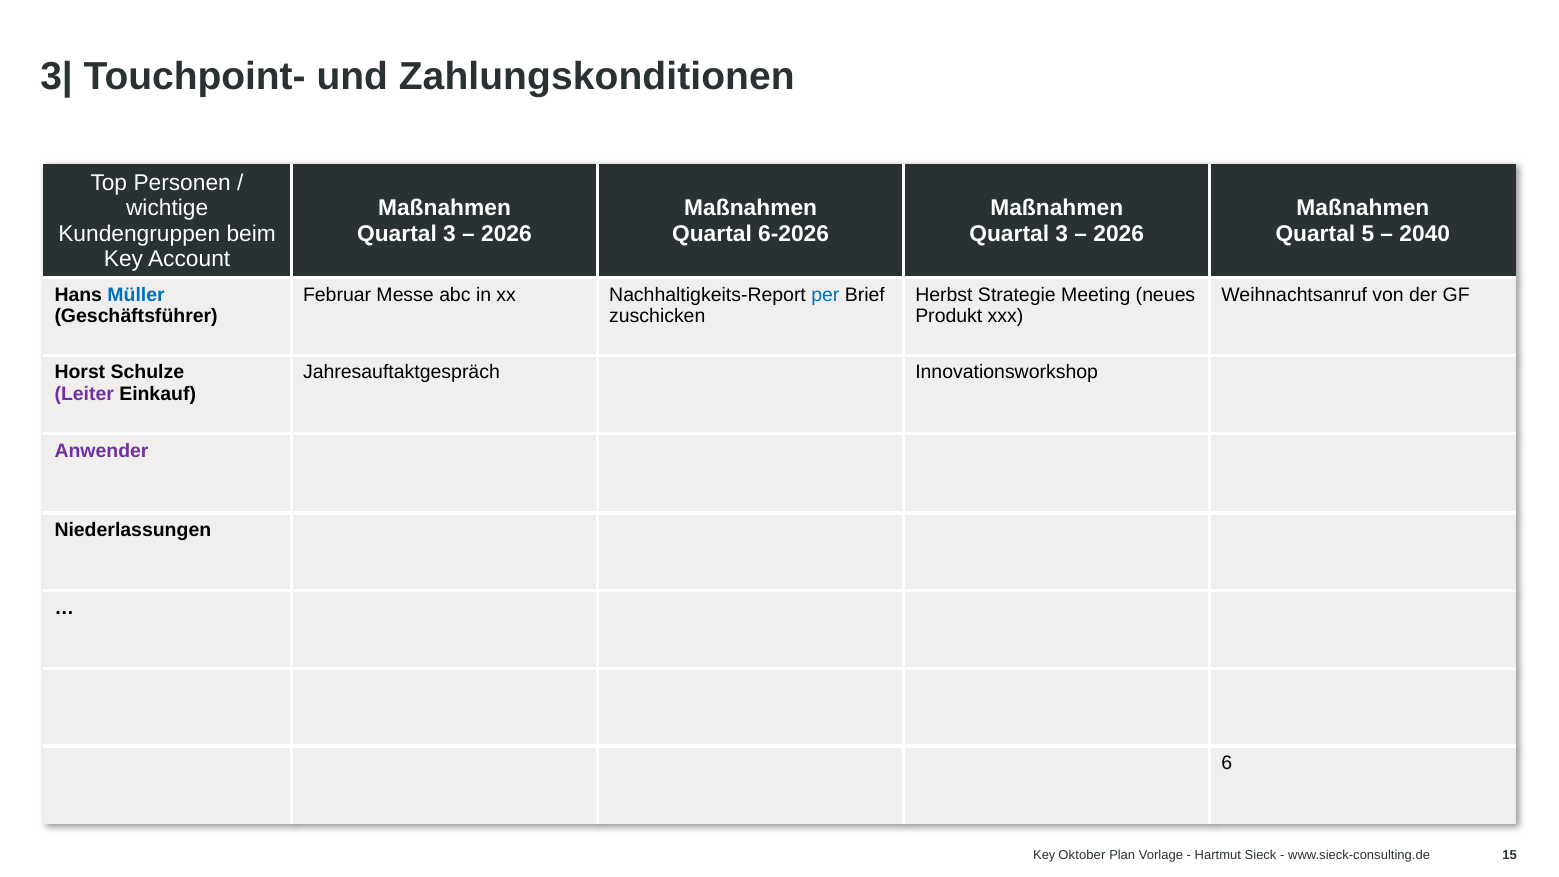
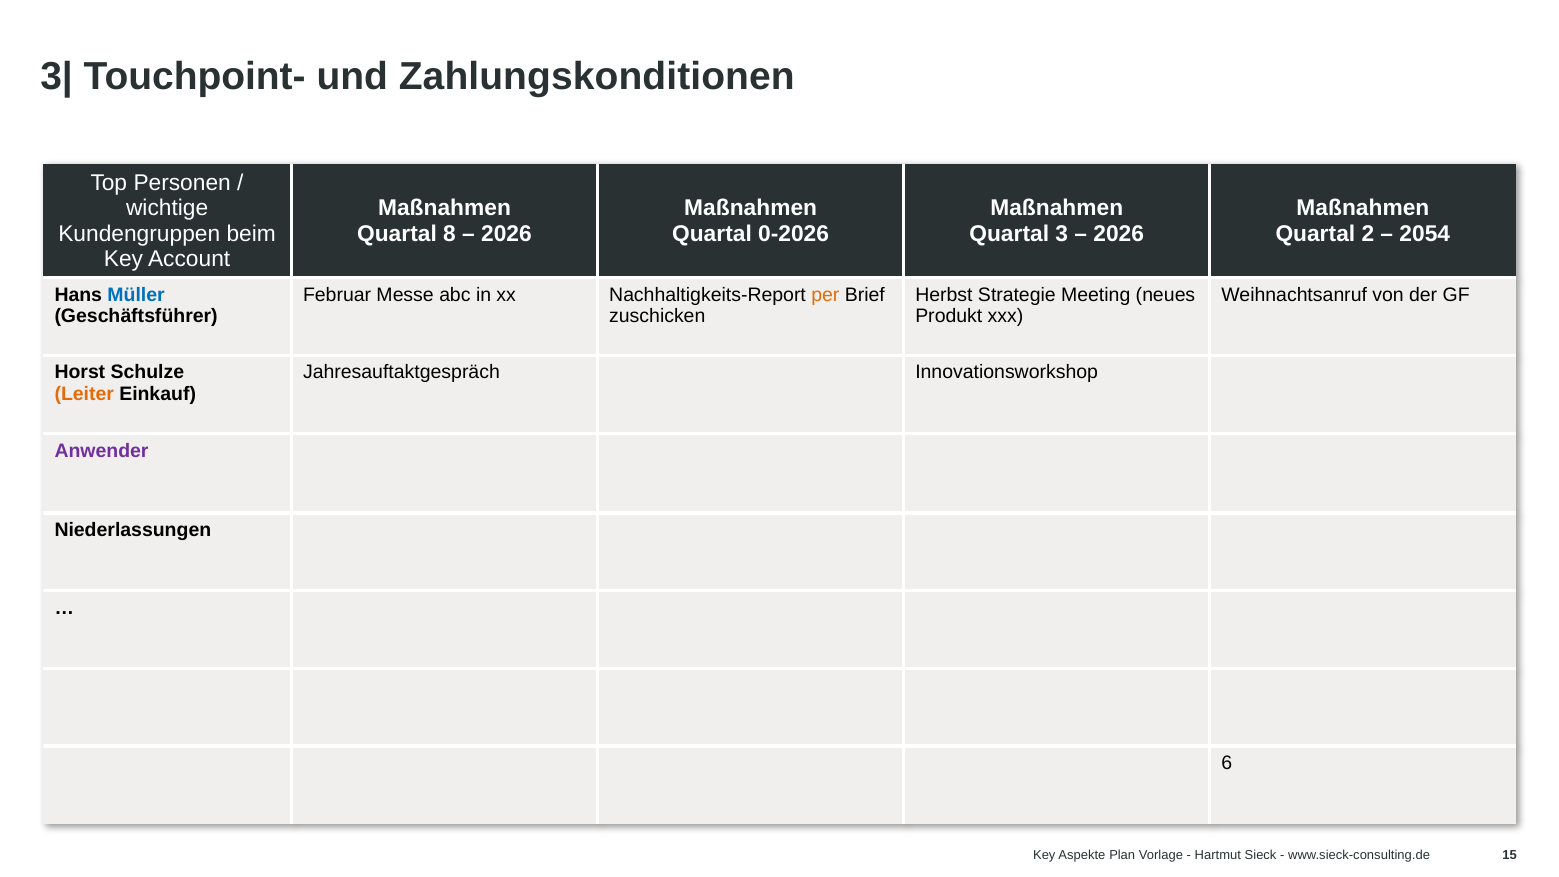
3: 3 -> 8 (449, 234)
6-2026: 6-2026 -> 0-2026 (794, 234)
5: 5 -> 2 (1368, 234)
2040: 2040 -> 2054 (1425, 234)
per colour: blue -> orange (825, 295)
Leiter colour: purple -> orange (84, 394)
Oktober: Oktober -> Aspekte (1082, 855)
